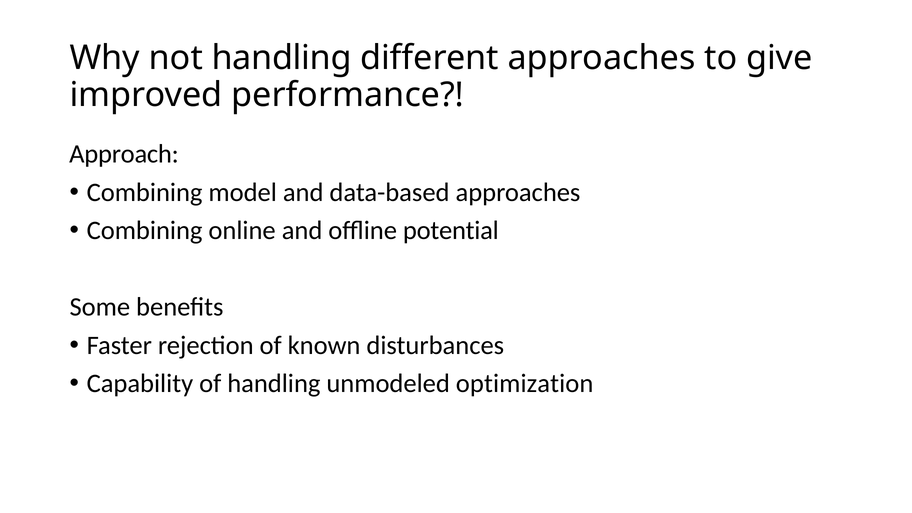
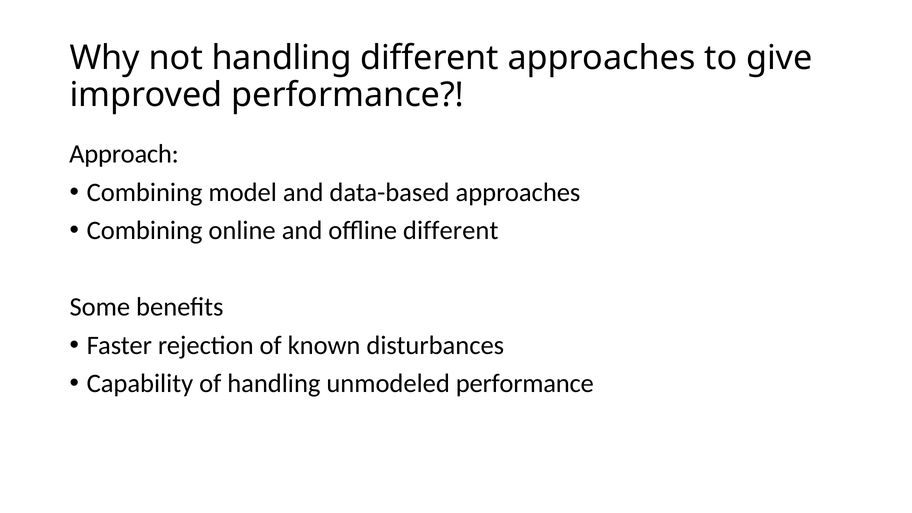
offline potential: potential -> different (451, 231)
unmodeled optimization: optimization -> performance (525, 384)
